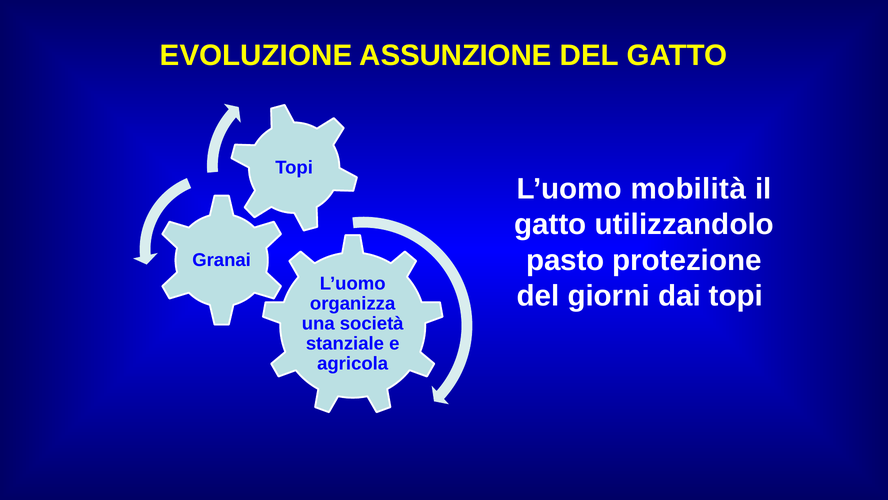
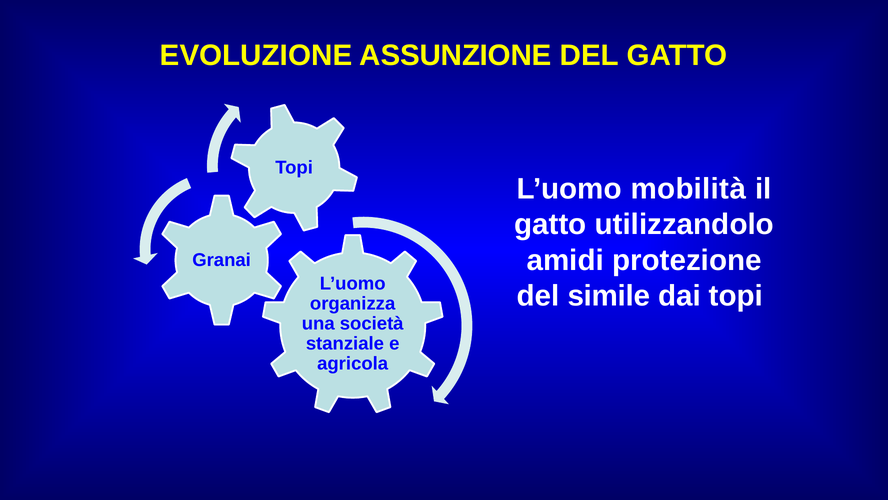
pasto: pasto -> amidi (565, 260)
giorni: giorni -> simile (609, 295)
